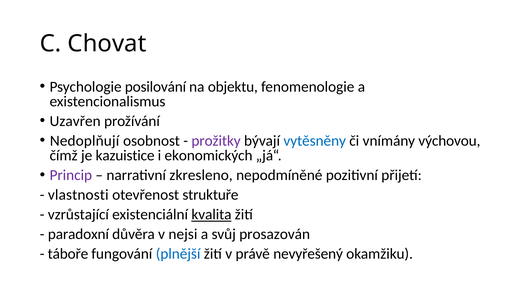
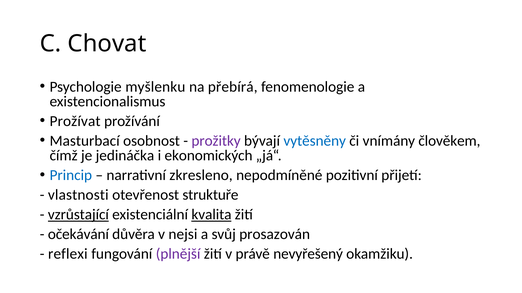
posilování: posilování -> myšlenku (155, 87)
objektu: objektu -> přebírá (233, 87)
Uzavřen: Uzavřen -> Prožívat (75, 121)
Nedoplňují: Nedoplňují -> Masturbací (85, 141)
výchovou: výchovou -> člověkem (449, 141)
kazuistice: kazuistice -> jedináčka (125, 156)
Princip colour: purple -> blue (71, 176)
vzrůstající underline: none -> present (78, 215)
paradoxní: paradoxní -> očekávání (78, 235)
táboře: táboře -> reflexi (68, 254)
plnější colour: blue -> purple (178, 254)
